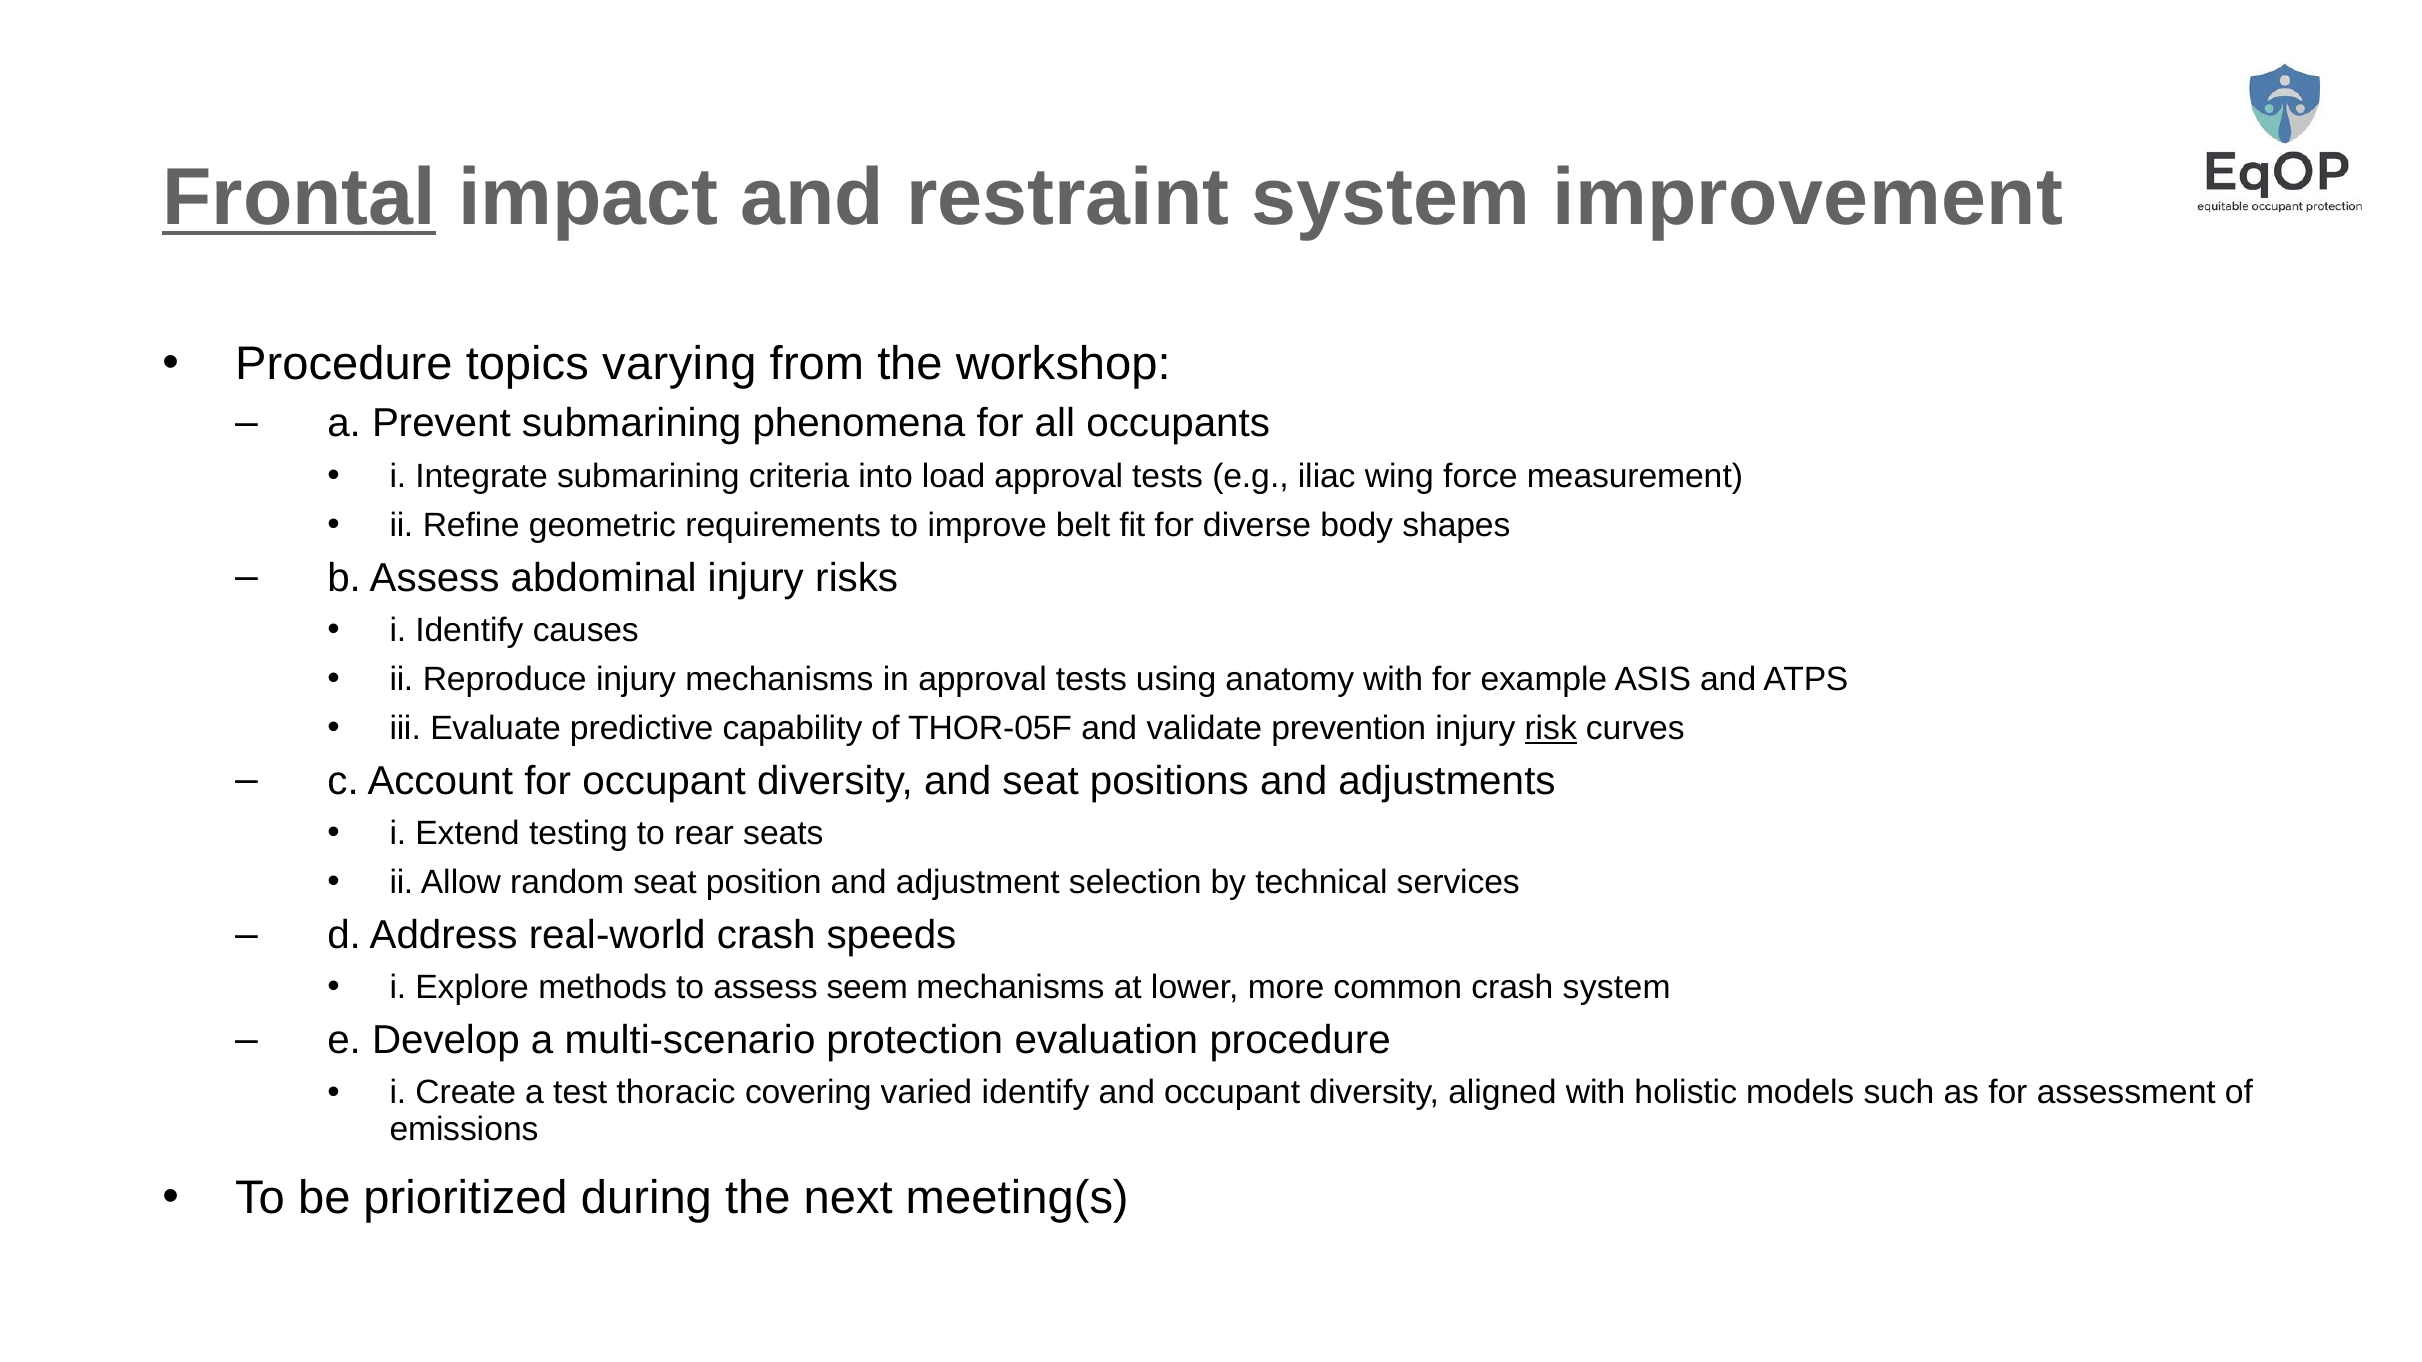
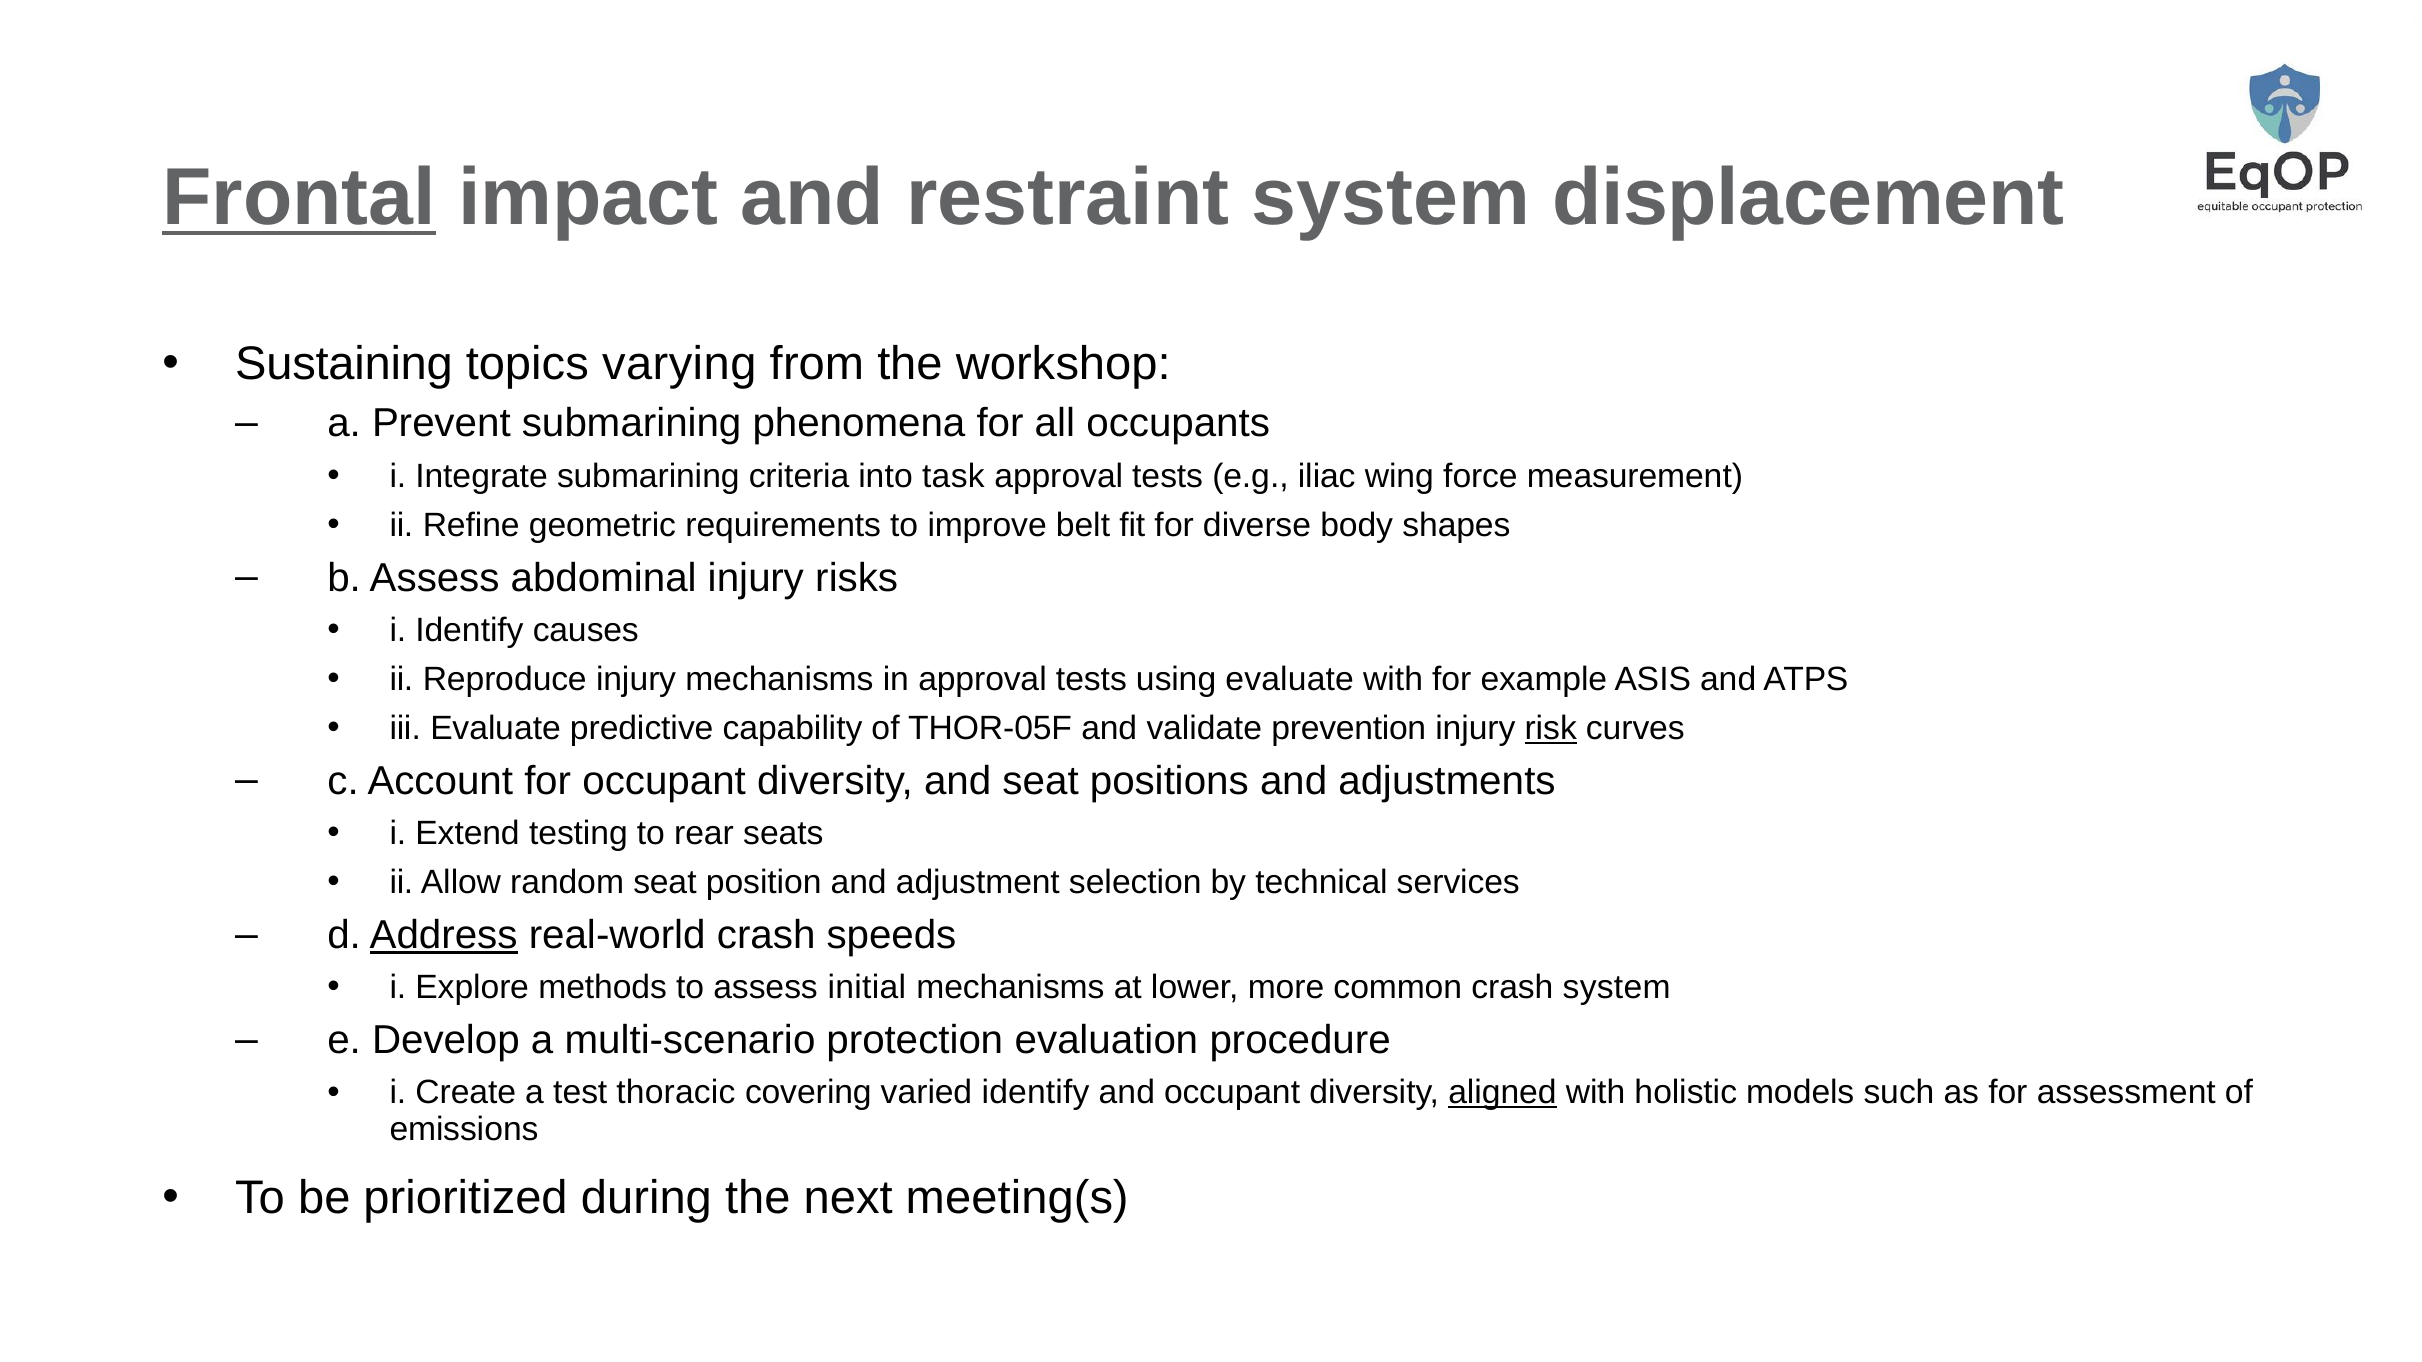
improvement: improvement -> displacement (1808, 198)
Procedure: Procedure -> Sustaining (344, 364)
load: load -> task (953, 476)
using anatomy: anatomy -> evaluate (1290, 680)
Address underline: none -> present (444, 935)
seem: seem -> initial (867, 988)
aligned underline: none -> present (1502, 1093)
